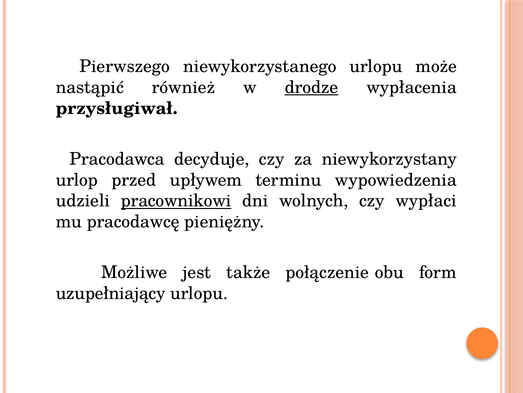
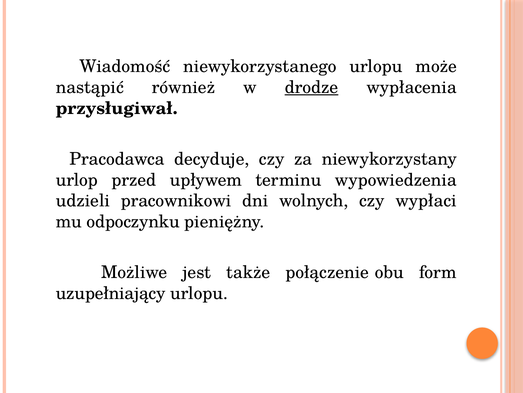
Pierwszego: Pierwszego -> Wiadomość (125, 66)
pracownikowi underline: present -> none (176, 200)
pracodawcę: pracodawcę -> odpoczynku (133, 221)
